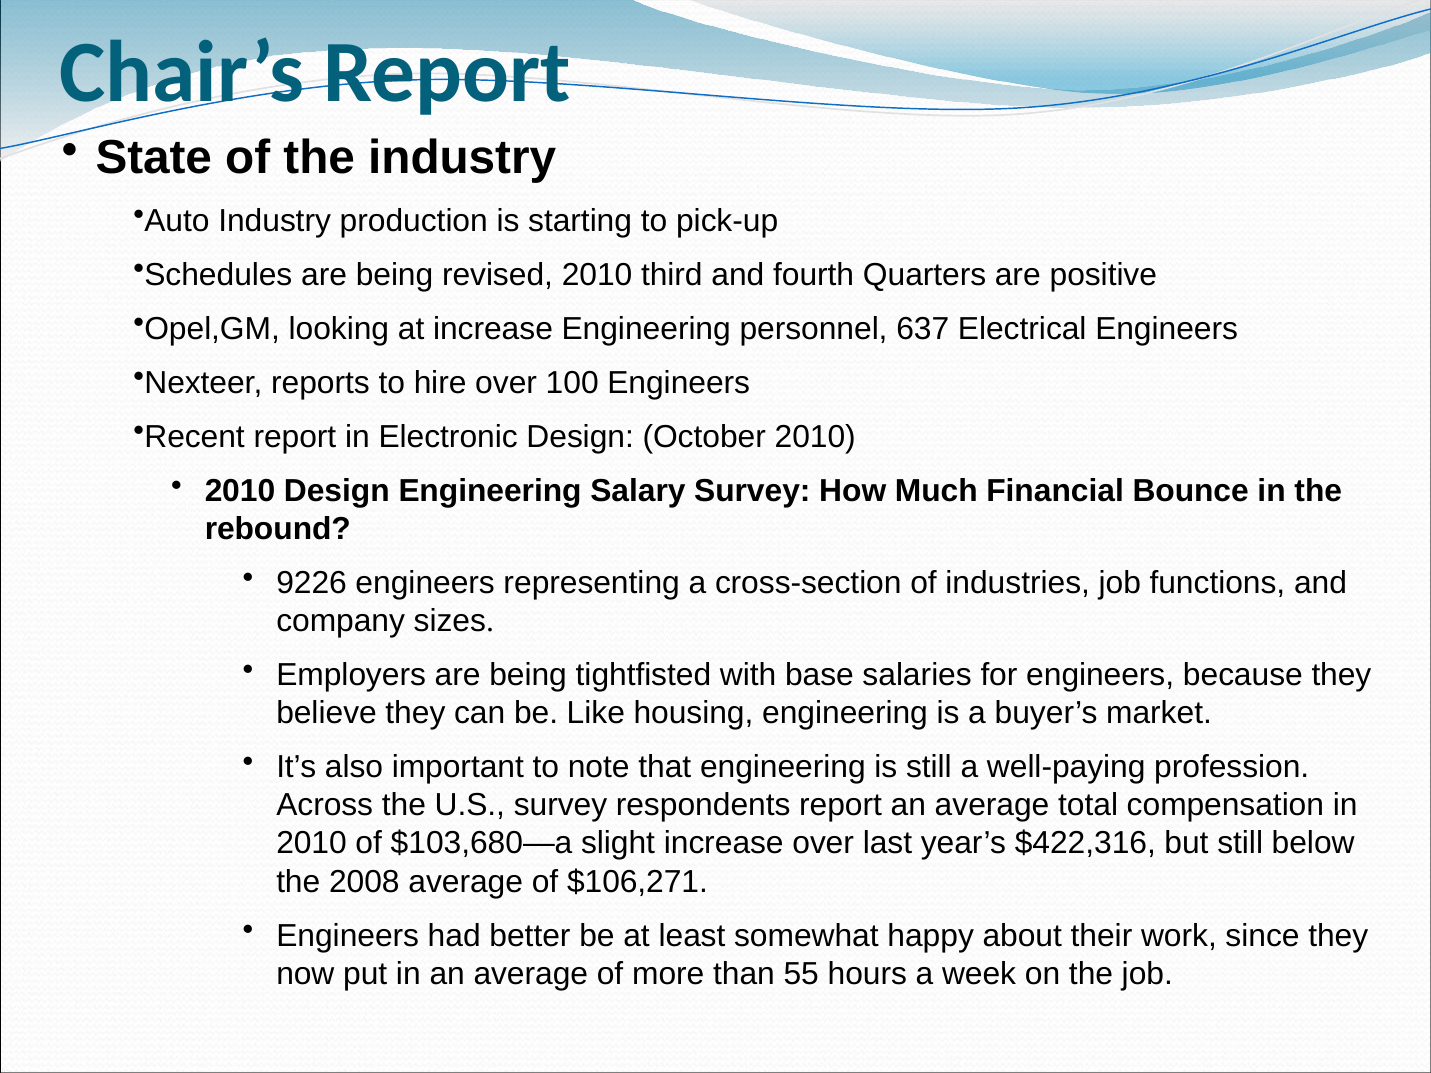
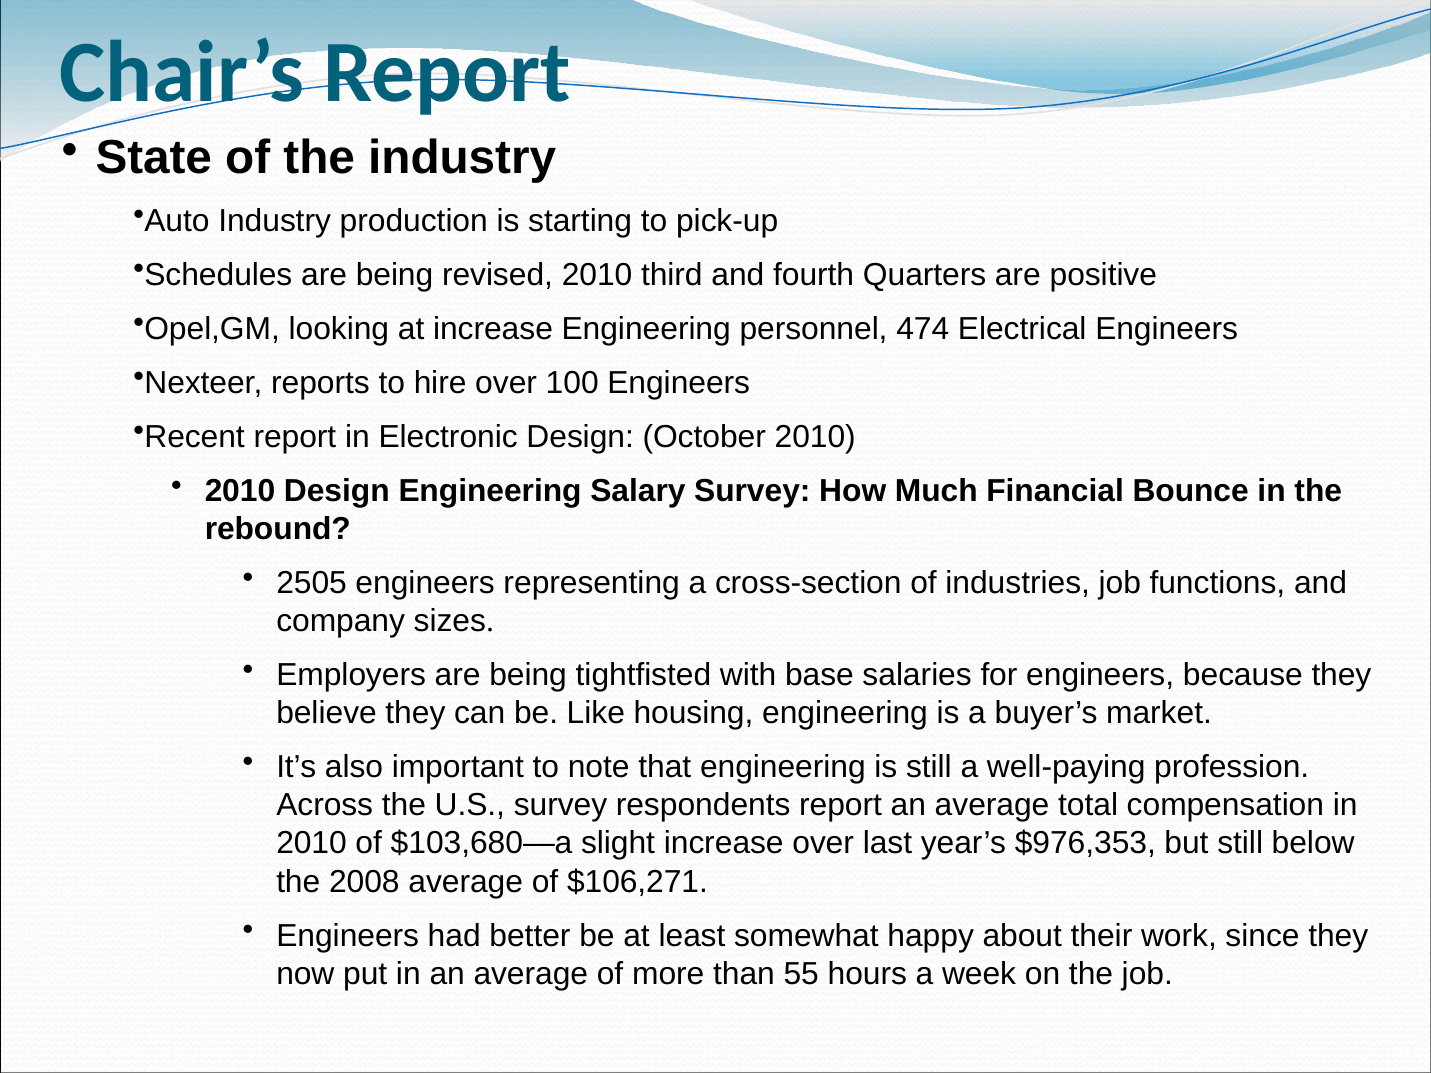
637: 637 -> 474 (923, 329)
9226: 9226 -> 2505 (312, 583)
$422,316: $422,316 -> $976,353 (1085, 844)
